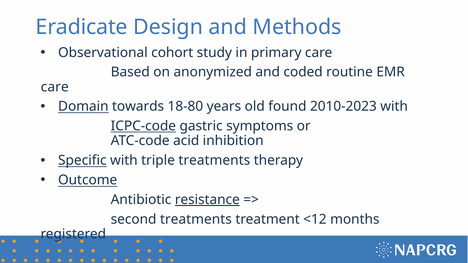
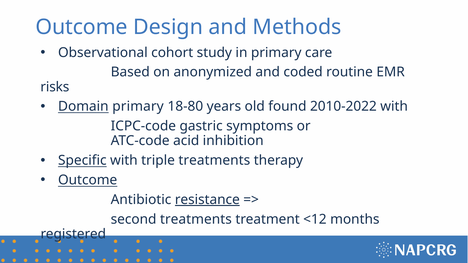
Eradicate: Eradicate -> Outcome (82, 27)
care: care -> risks (55, 87)
Domain towards: towards -> primary (138, 107)
2010-2023: 2010-2023 -> 2010-2022 (343, 107)
ICPC-code underline: present -> none (143, 126)
